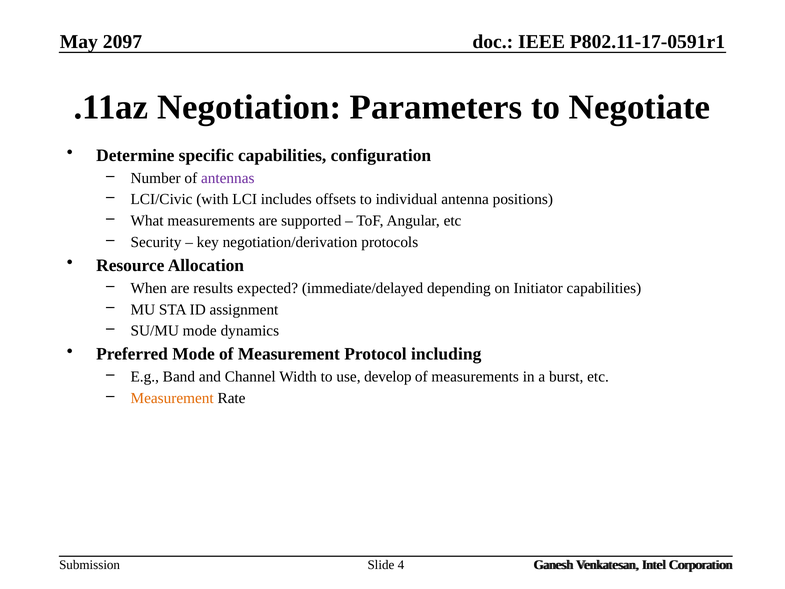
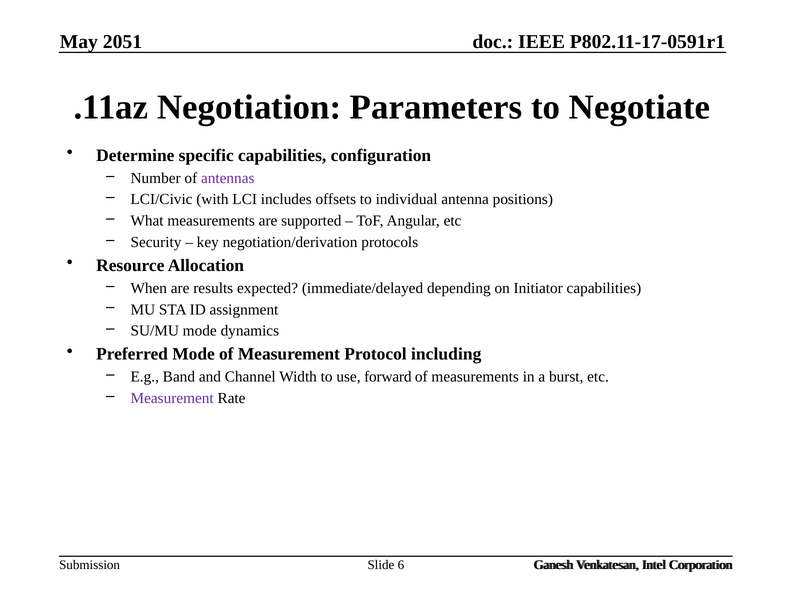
2097: 2097 -> 2051 (122, 42)
develop: develop -> forward (388, 377)
Measurement colour: orange -> purple (172, 398)
4: 4 -> 6 (401, 565)
